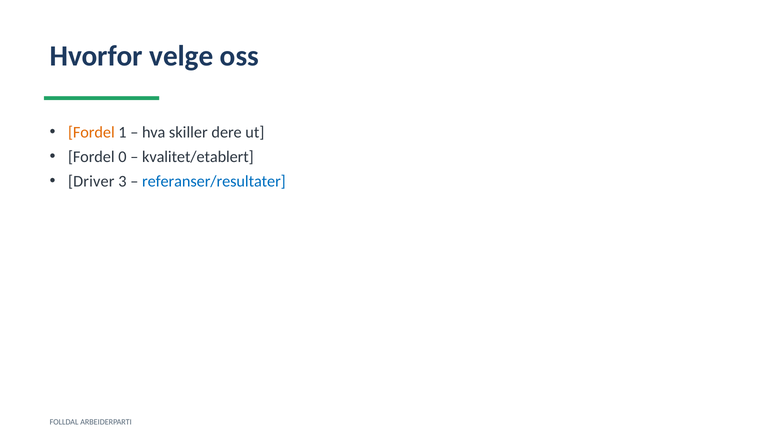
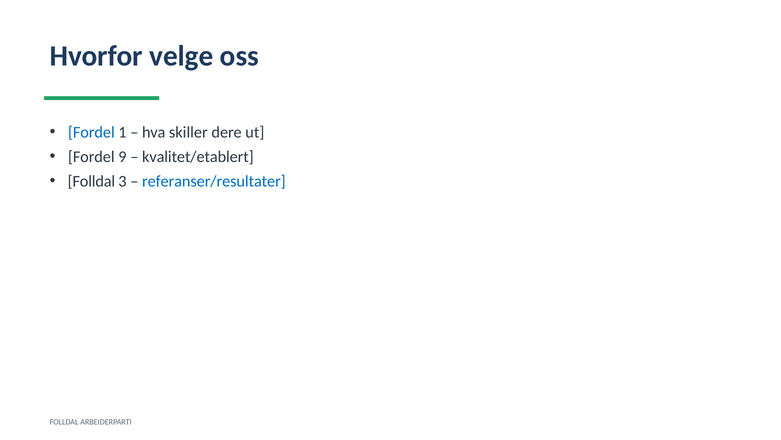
Fordel colour: orange -> blue (91, 132)
0: 0 -> 9 (122, 157)
Driver: Driver -> Folldal (91, 181)
